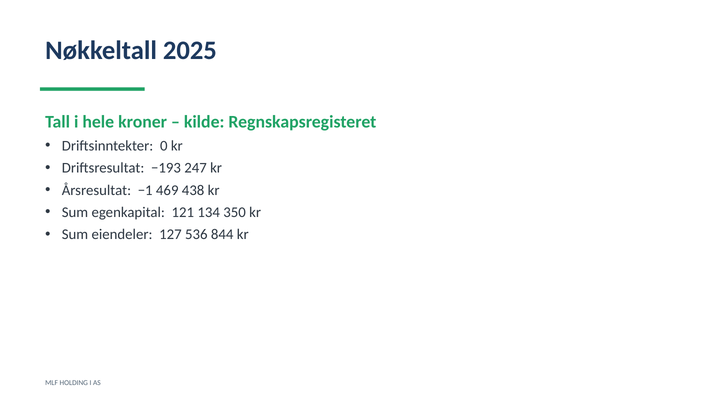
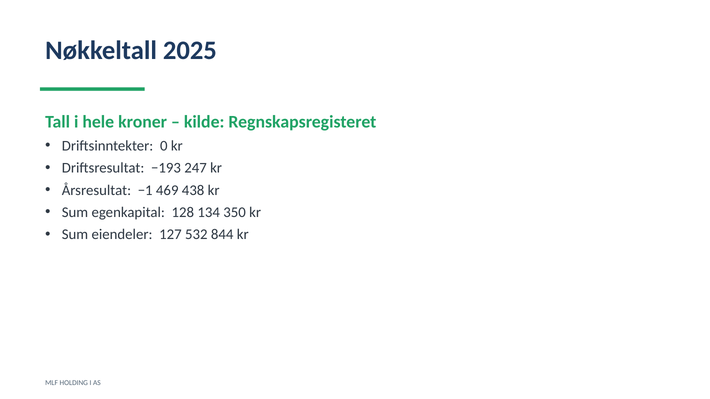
121: 121 -> 128 (183, 213)
536: 536 -> 532 (196, 235)
